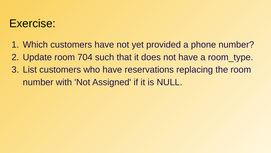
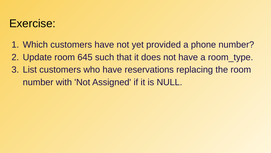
704: 704 -> 645 (85, 57)
